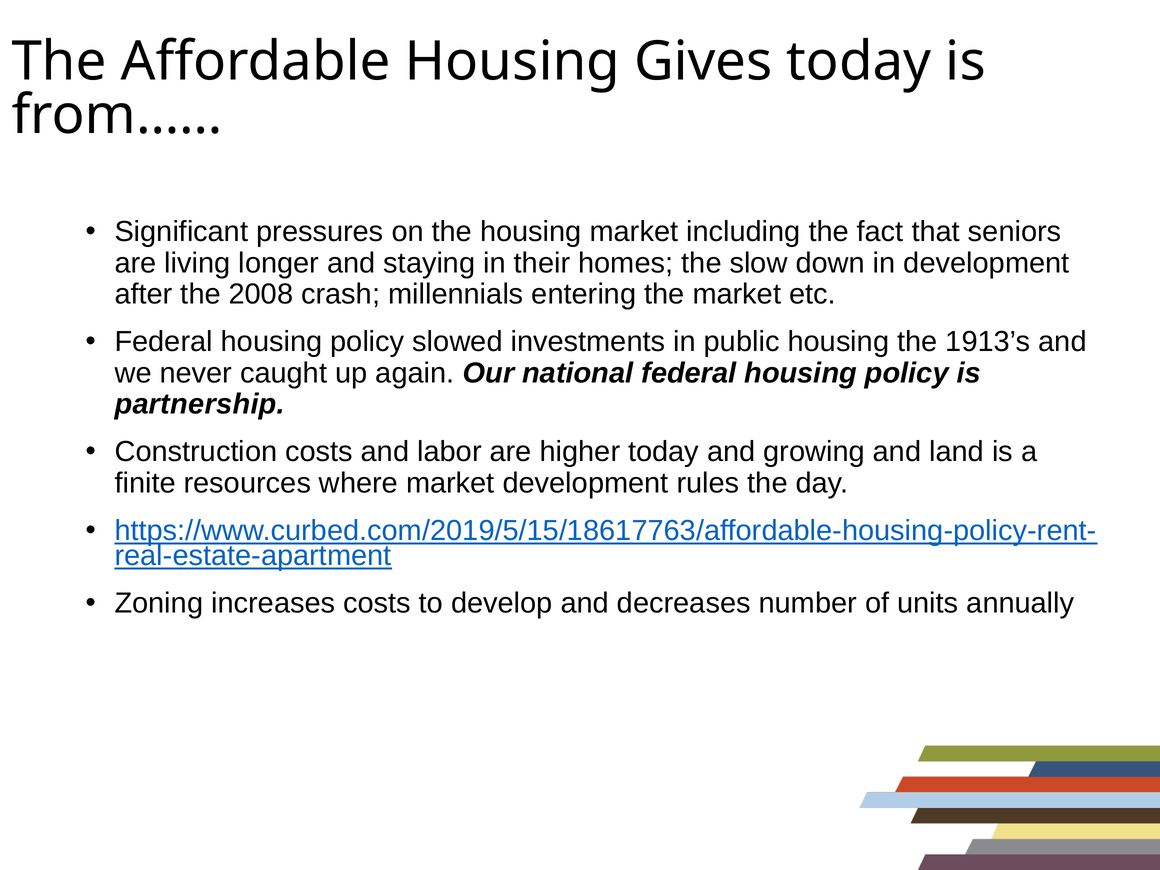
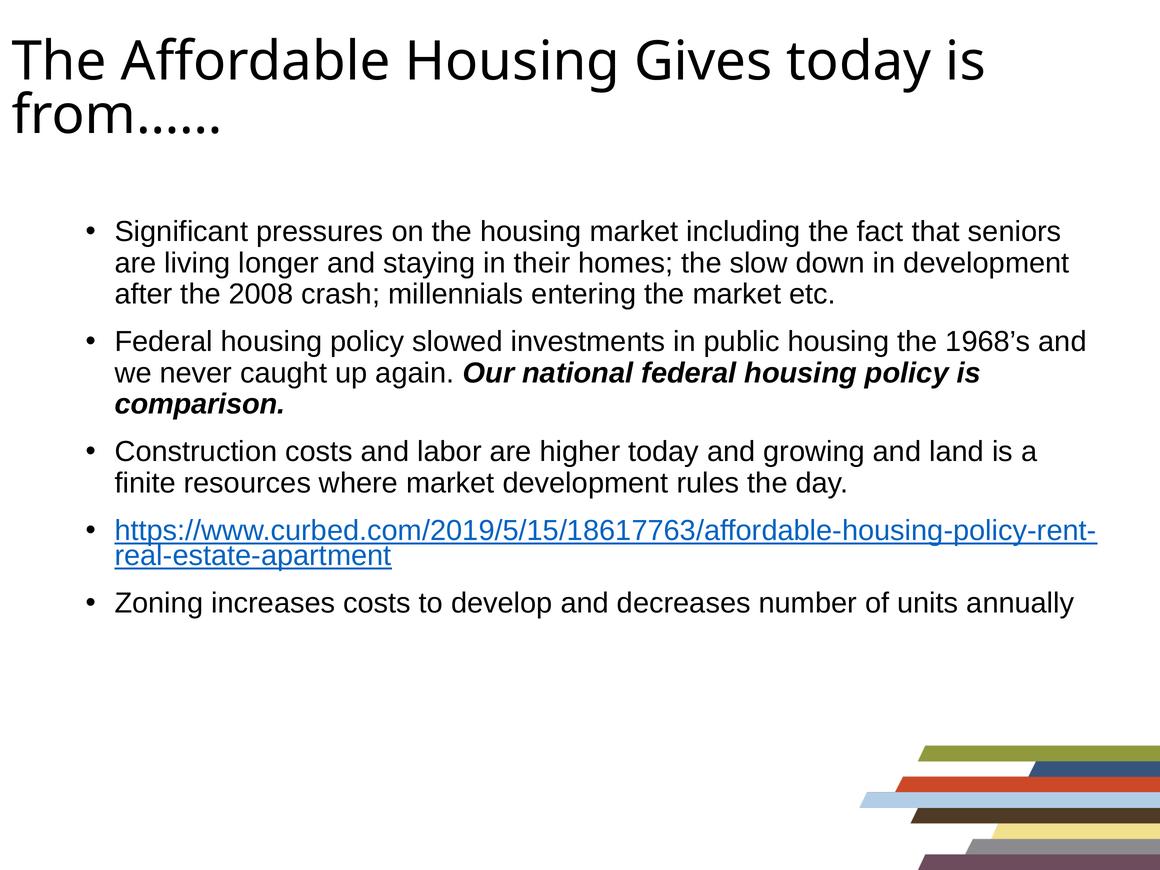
1913’s: 1913’s -> 1968’s (988, 342)
partnership: partnership -> comparison (200, 404)
